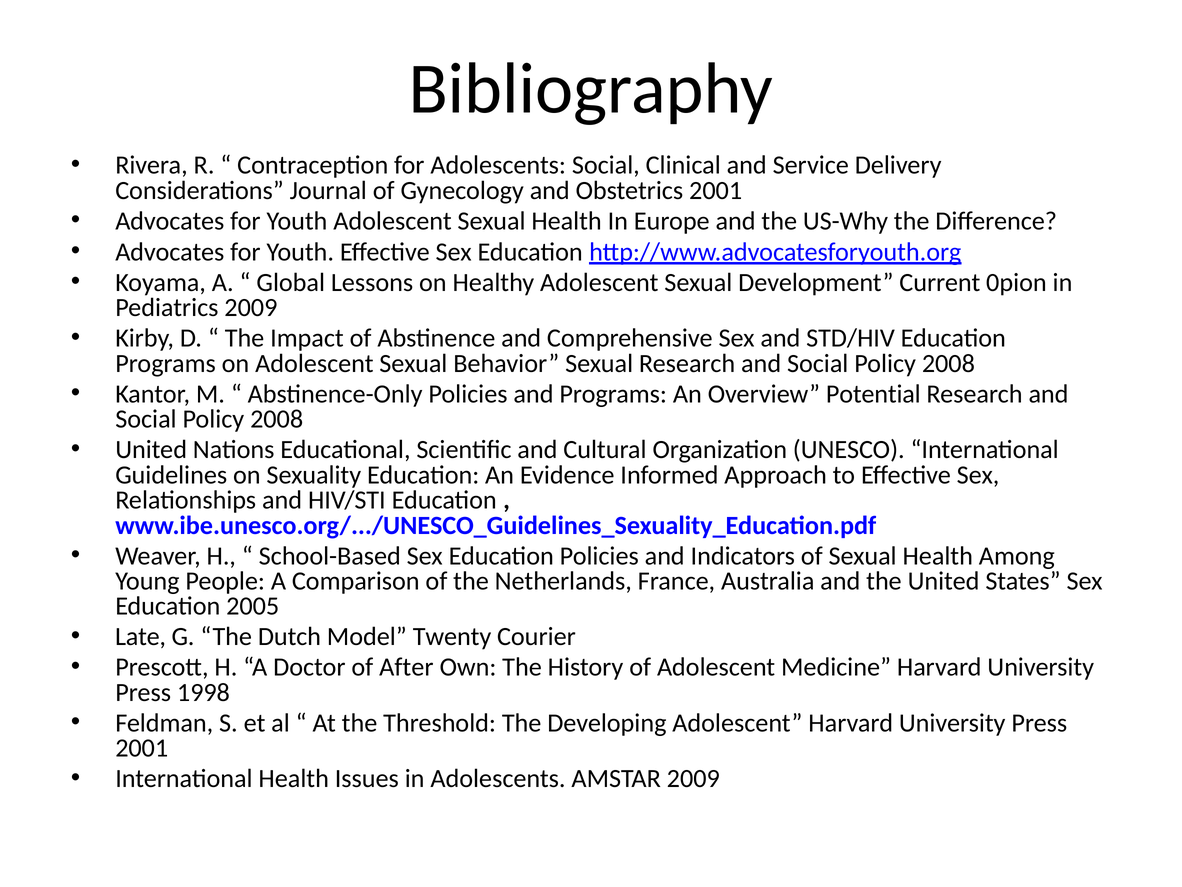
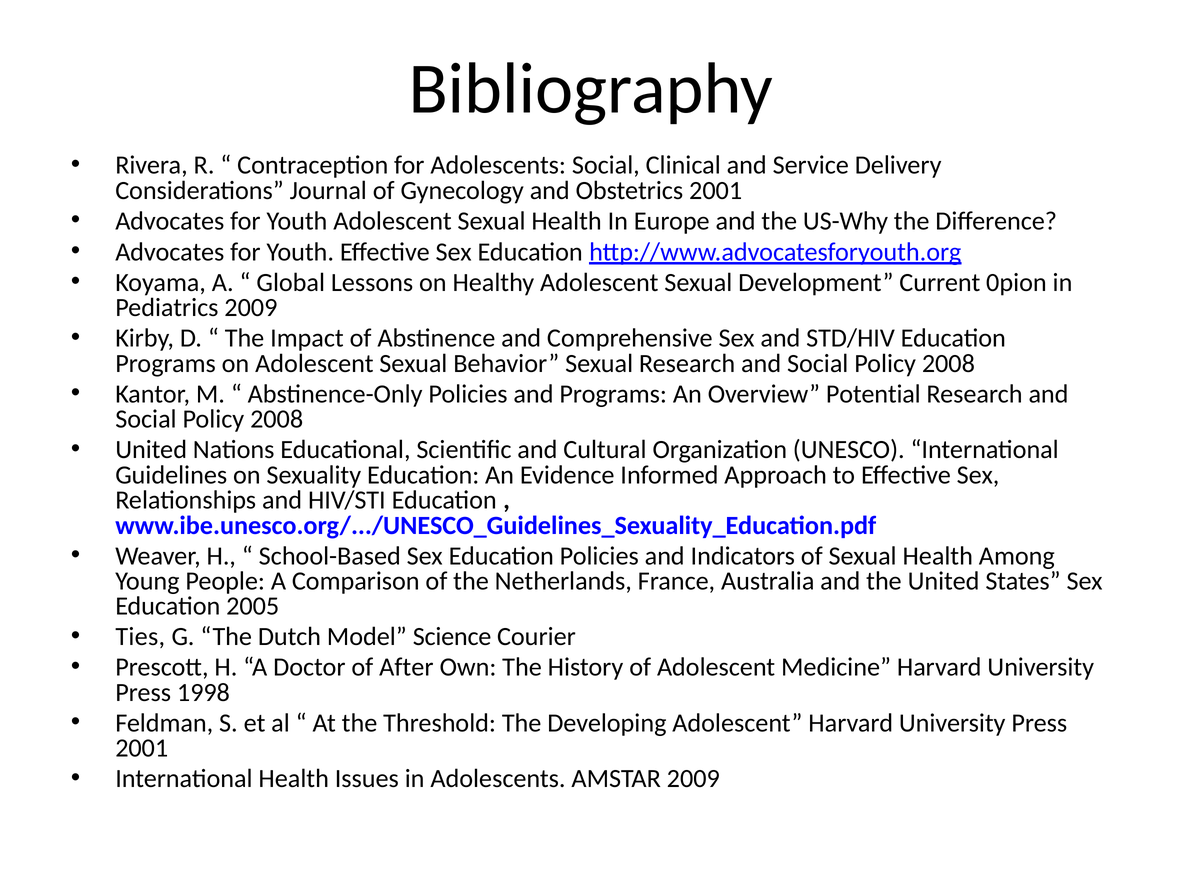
Late: Late -> Ties (140, 636)
Twenty: Twenty -> Science (452, 636)
